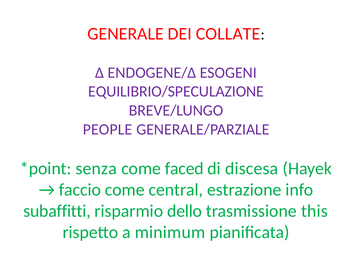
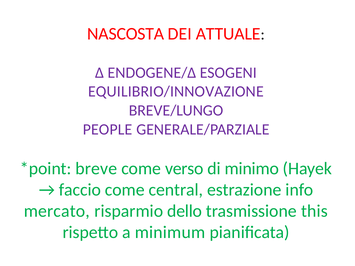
GENERALE: GENERALE -> NASCOSTA (126, 34)
COLLATE: COLLATE -> ATTUALE (228, 34)
EQUILIBRIO/SPECULAZIONE: EQUILIBRIO/SPECULAZIONE -> EQUILIBRIO/INNOVAZIONE (176, 92)
senza: senza -> breve (96, 169)
faced: faced -> verso (184, 169)
discesa: discesa -> minimo (252, 169)
subaffitti: subaffitti -> mercato (57, 211)
